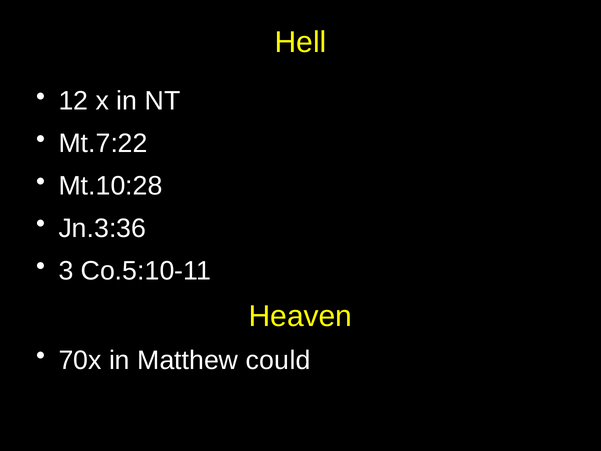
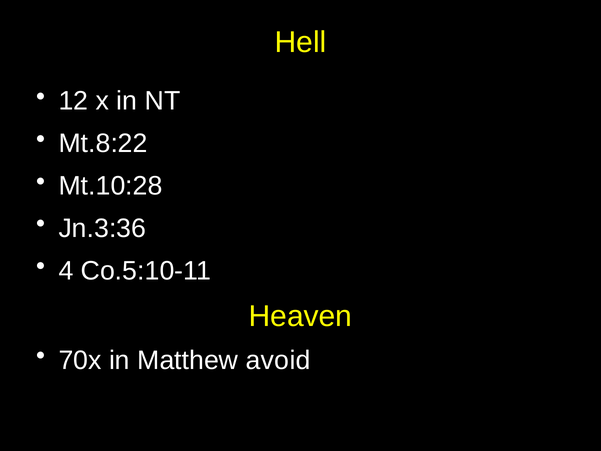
Mt.7:22: Mt.7:22 -> Mt.8:22 (103, 143)
3: 3 -> 4 (66, 271)
could: could -> avoid (278, 360)
